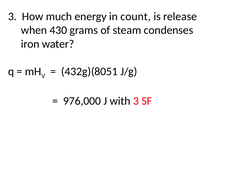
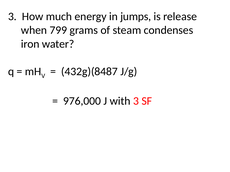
count: count -> jumps (136, 16)
430: 430 -> 799 (58, 30)
432g)(8051: 432g)(8051 -> 432g)(8487 (89, 72)
